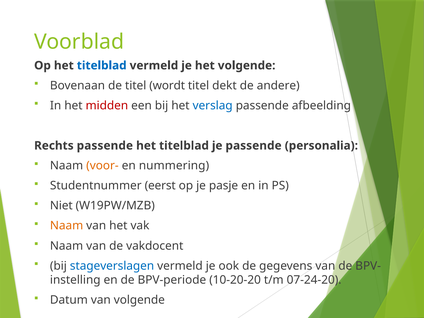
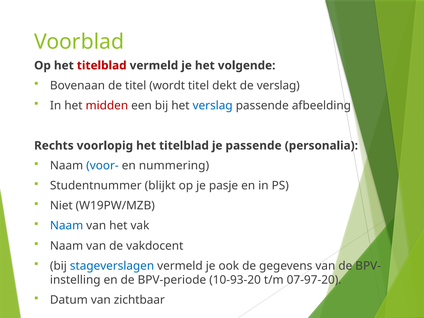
titelblad colour: blue -> red (102, 66)
de andere: andere -> verslag (278, 86)
Rechts passende: passende -> voorlopig (105, 146)
voor- colour: orange -> blue (102, 166)
eerst: eerst -> blijkt (160, 186)
Naam colour: orange -> blue (67, 226)
10-20-20: 10-20-20 -> 10-93-20 (235, 280)
07-24-20: 07-24-20 -> 07-97-20 (314, 280)
van volgende: volgende -> zichtbaar (139, 300)
